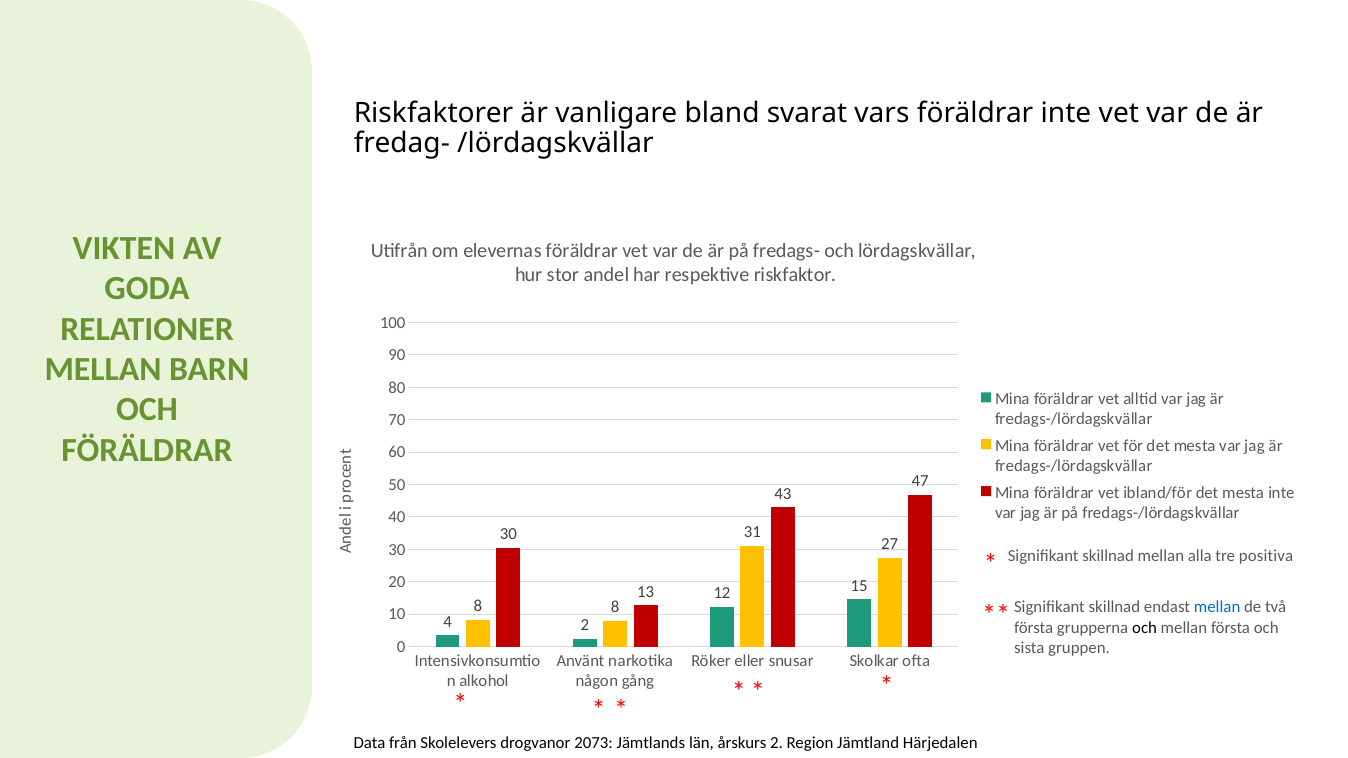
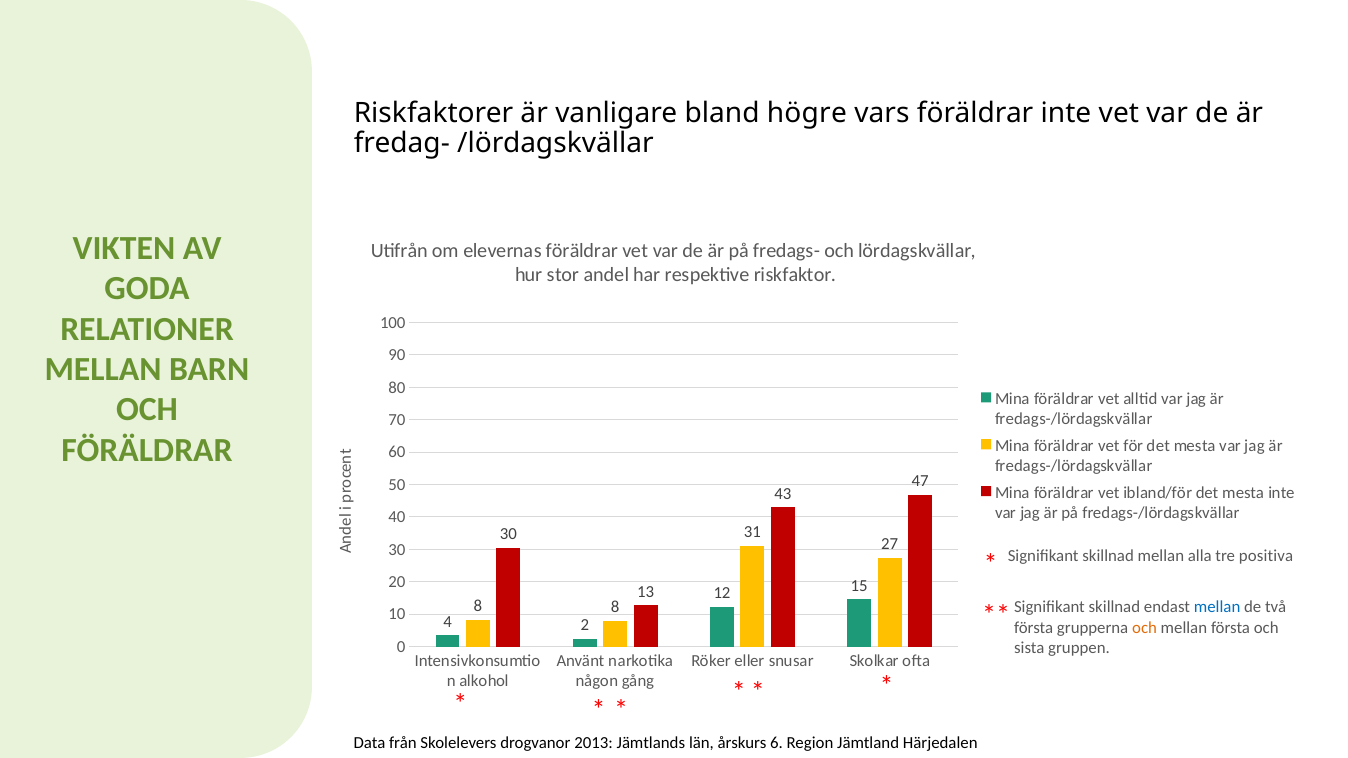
svarat: svarat -> högre (807, 113)
och colour: black -> orange (1145, 628)
2073: 2073 -> 2013 (594, 743)
årskurs 2: 2 -> 6 (776, 743)
